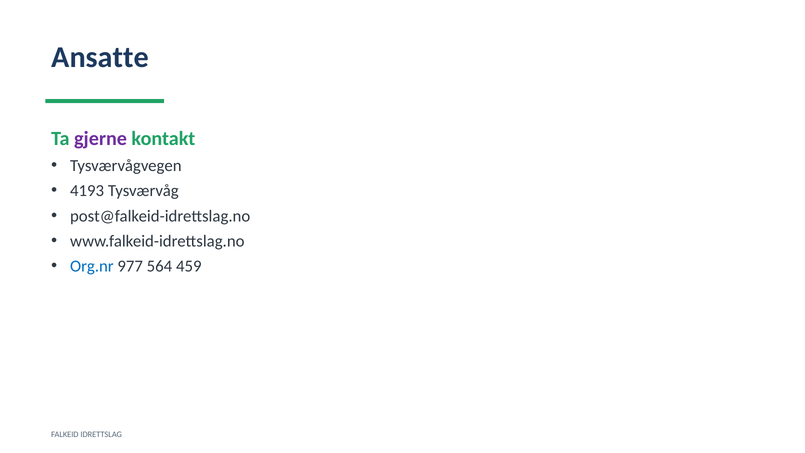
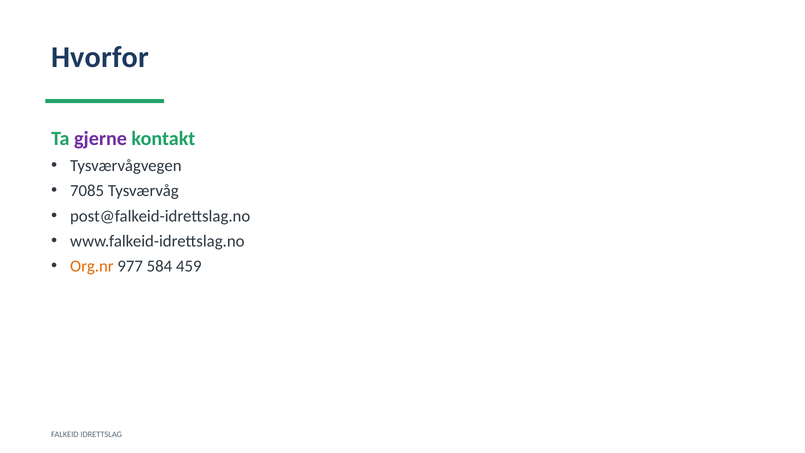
Ansatte: Ansatte -> Hvorfor (100, 57)
4193: 4193 -> 7085 (87, 191)
Org.nr colour: blue -> orange (92, 266)
564: 564 -> 584 (159, 266)
